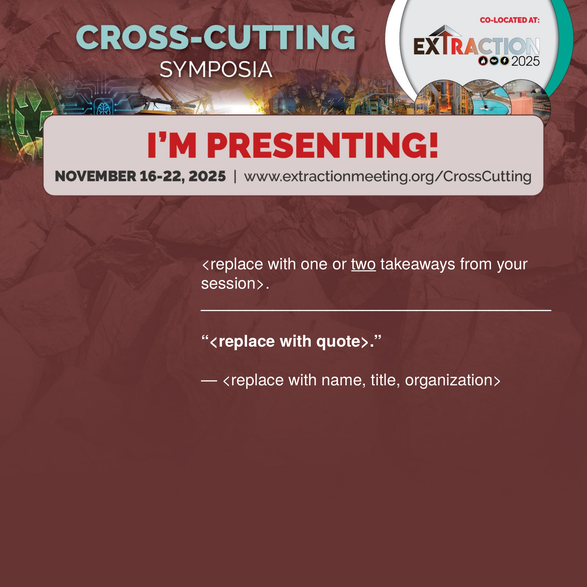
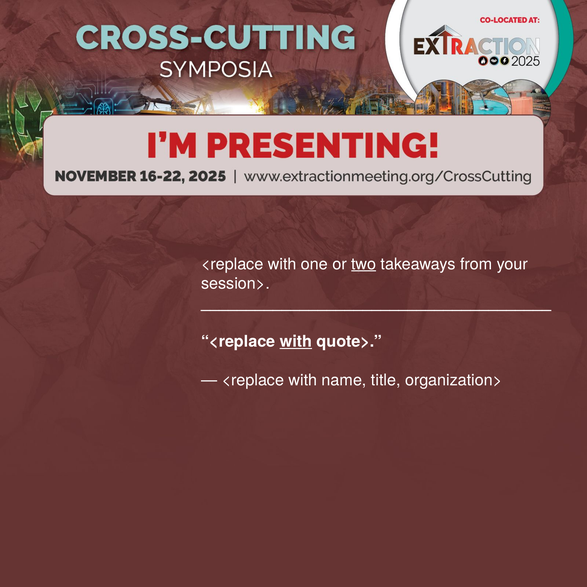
with underline: none -> present (296, 341)
